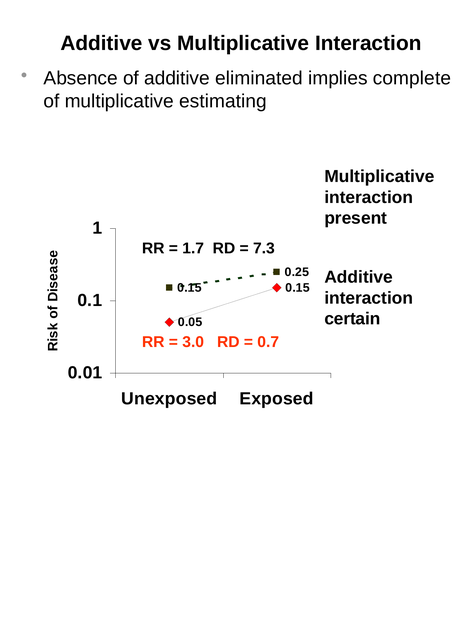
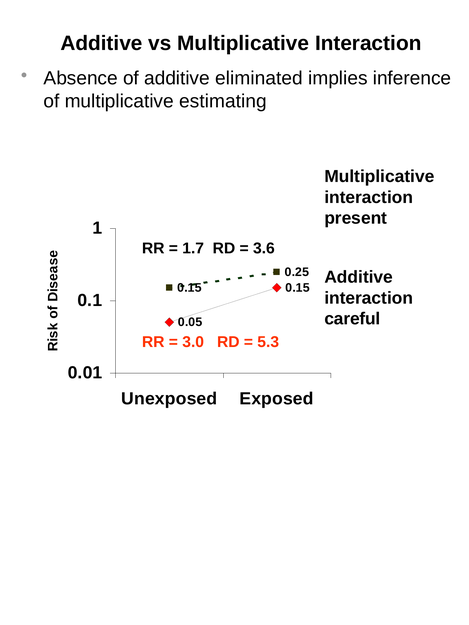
complete: complete -> inference (412, 78)
7.3: 7.3 -> 3.6 (264, 248)
certain: certain -> careful (352, 319)
0.7: 0.7 -> 5.3 (268, 342)
